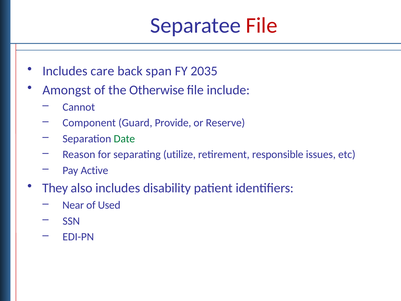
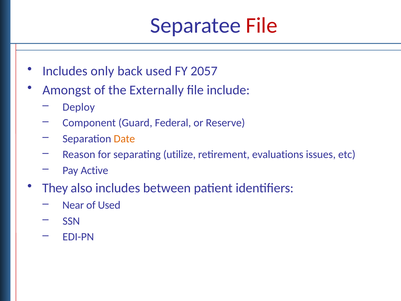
care: care -> only (102, 71)
back span: span -> used (159, 71)
2035: 2035 -> 2057 (204, 71)
Otherwise: Otherwise -> Externally (157, 90)
Cannot: Cannot -> Deploy (79, 107)
Provide: Provide -> Federal (173, 123)
Date colour: green -> orange (124, 139)
responsible: responsible -> evaluations (278, 154)
disability: disability -> between (167, 188)
